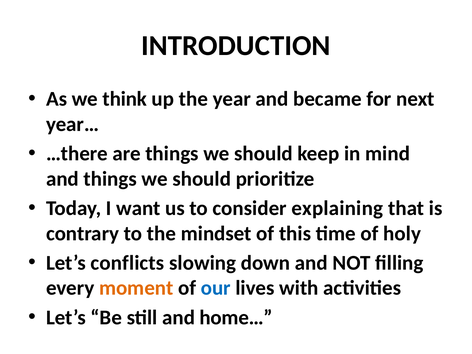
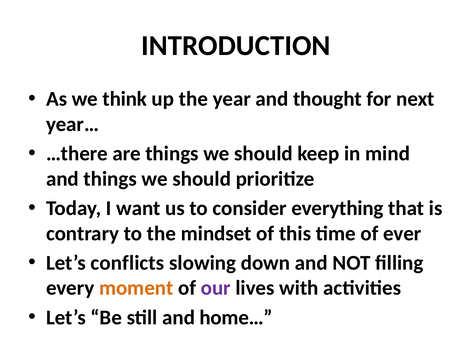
became: became -> thought (327, 99)
explaining: explaining -> everything (337, 208)
holy: holy -> ever (402, 233)
our colour: blue -> purple (216, 288)
